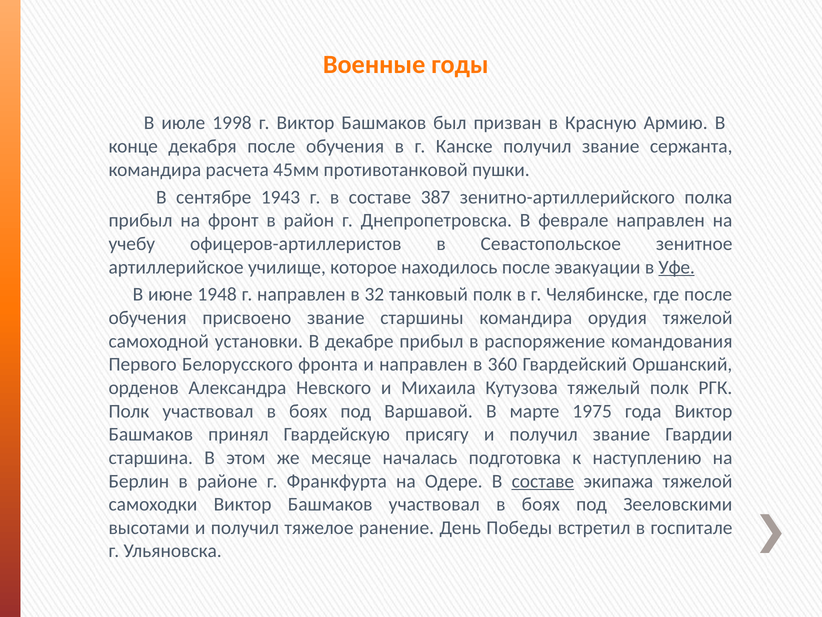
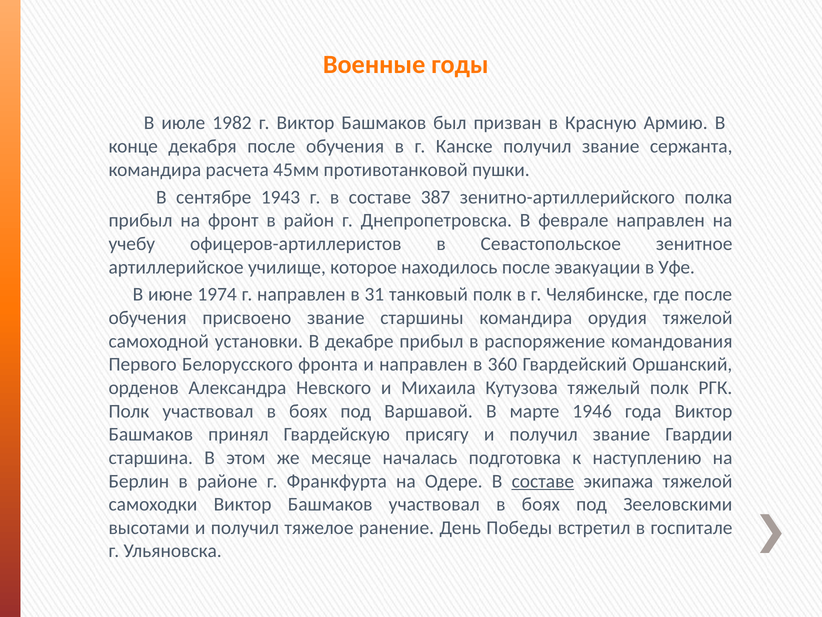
1998: 1998 -> 1982 (232, 123)
Уфе underline: present -> none (677, 267)
1948: 1948 -> 1974 (217, 294)
32: 32 -> 31 (374, 294)
1975: 1975 -> 1946 (592, 411)
